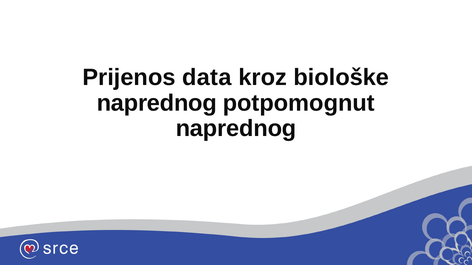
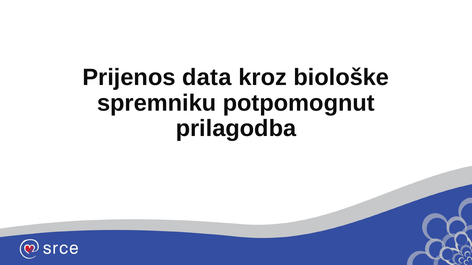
naprednog: naprednog -> spremniku (157, 103)
naprednog: naprednog -> prilagodba (236, 129)
